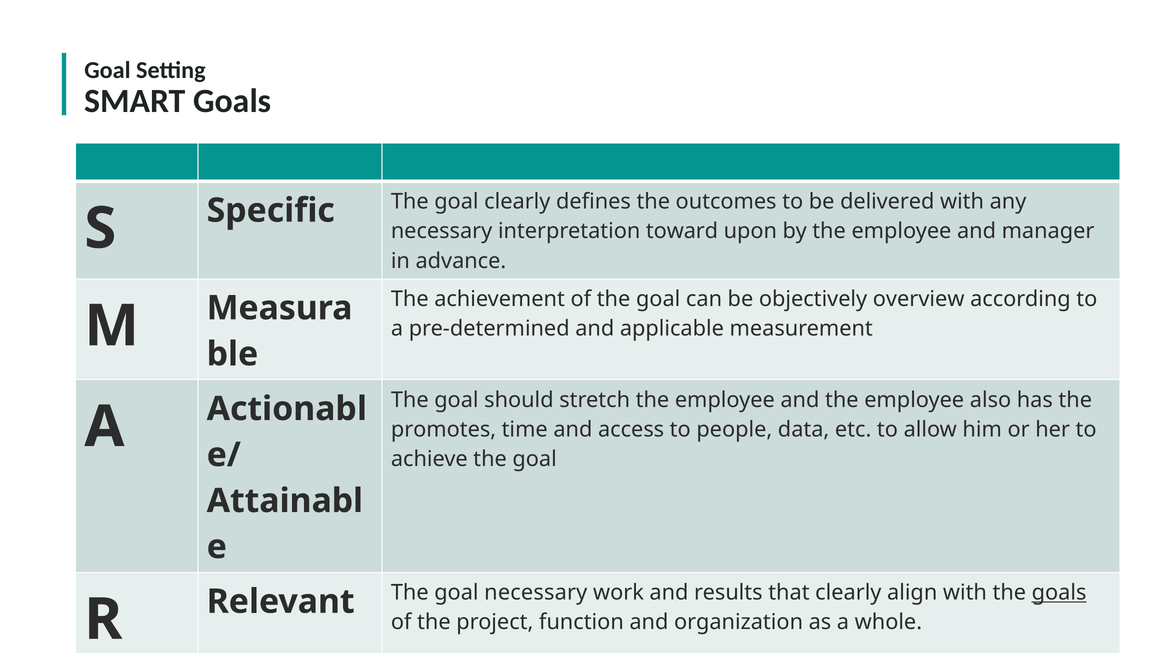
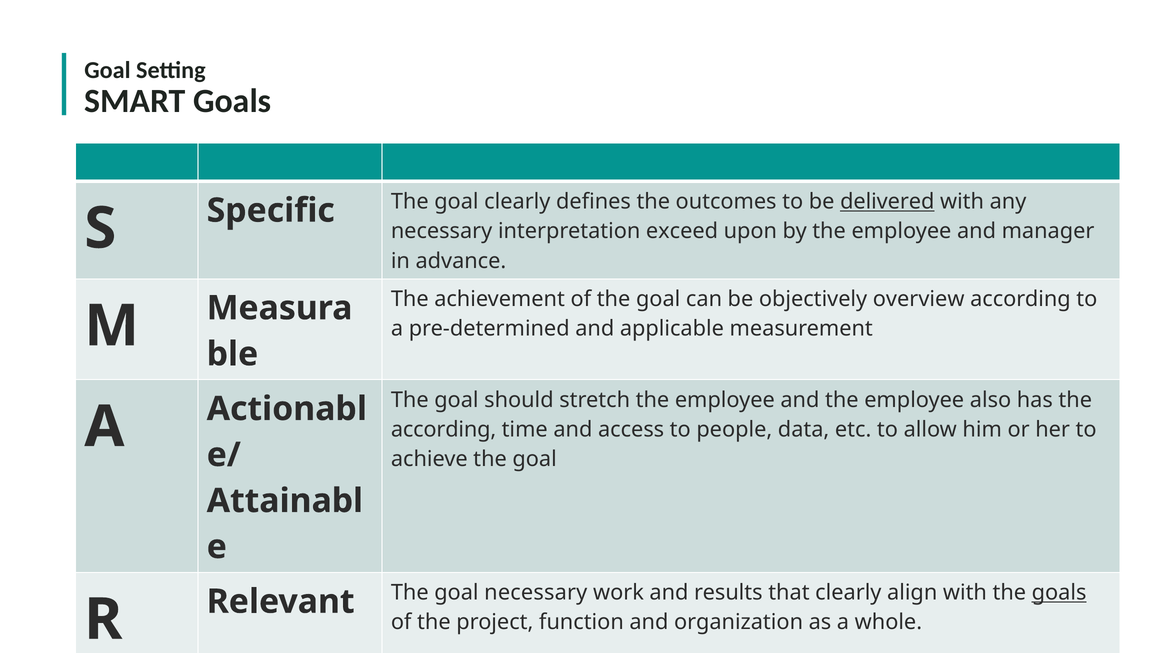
delivered underline: none -> present (887, 201)
toward: toward -> exceed (682, 231)
promotes: promotes -> according (444, 429)
